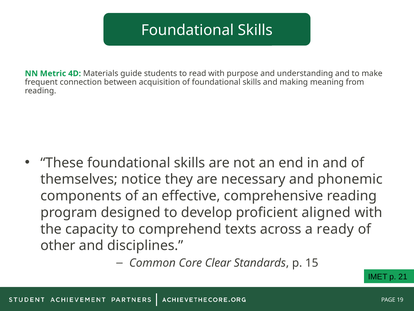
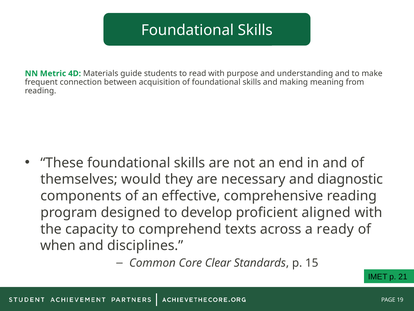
notice: notice -> would (141, 179)
phonemic: phonemic -> diagnostic (350, 179)
other: other -> when (58, 245)
